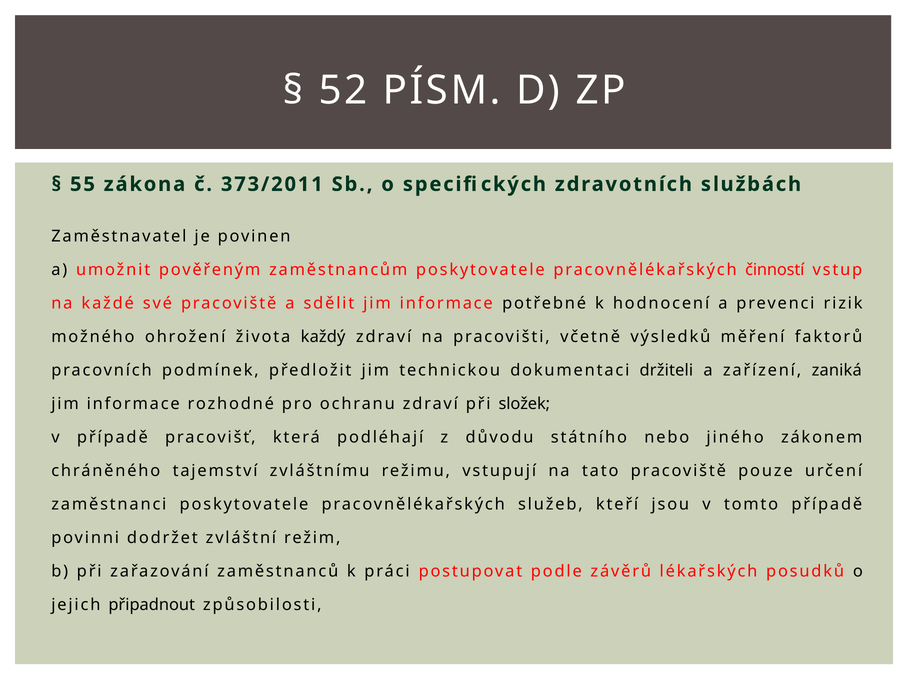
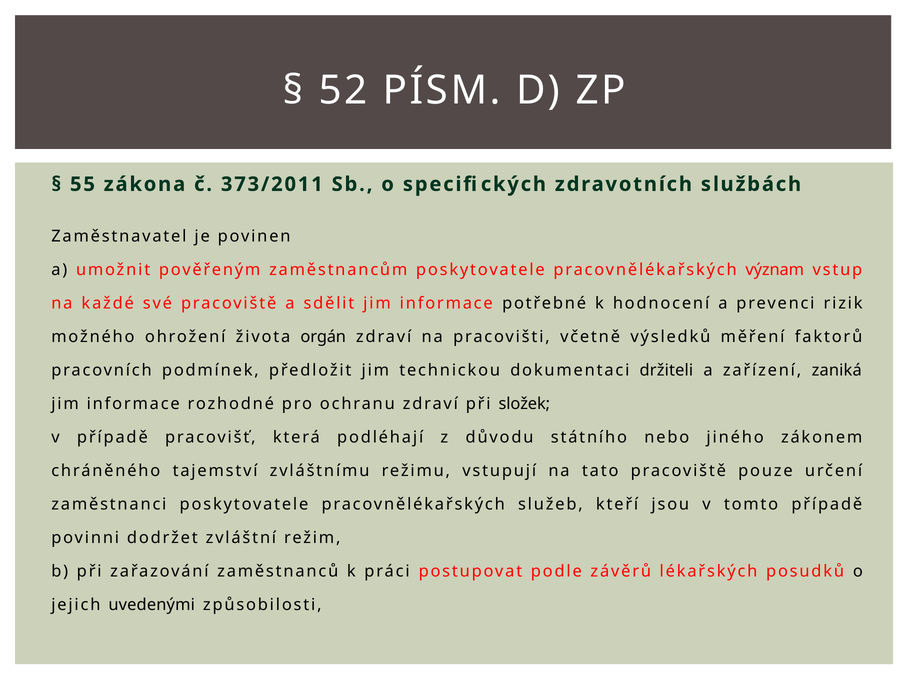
činností: činností -> význam (775, 270)
každý: každý -> orgán (323, 337)
připadnout: připadnout -> uvedenými (152, 605)
